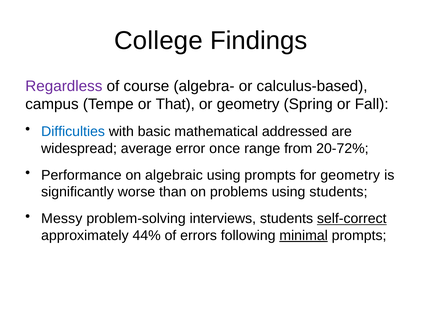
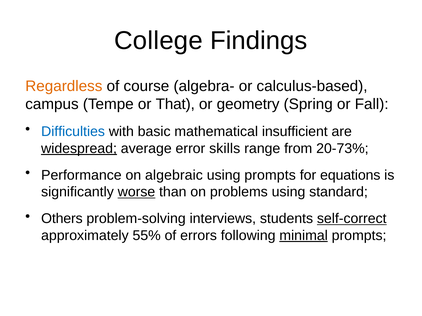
Regardless colour: purple -> orange (64, 86)
addressed: addressed -> insufficient (295, 132)
widespread underline: none -> present (79, 149)
once: once -> skills (225, 149)
20-72%: 20-72% -> 20-73% (342, 149)
for geometry: geometry -> equations (350, 175)
worse underline: none -> present (136, 192)
using students: students -> standard (339, 192)
Messy: Messy -> Others (62, 219)
44%: 44% -> 55% (147, 236)
